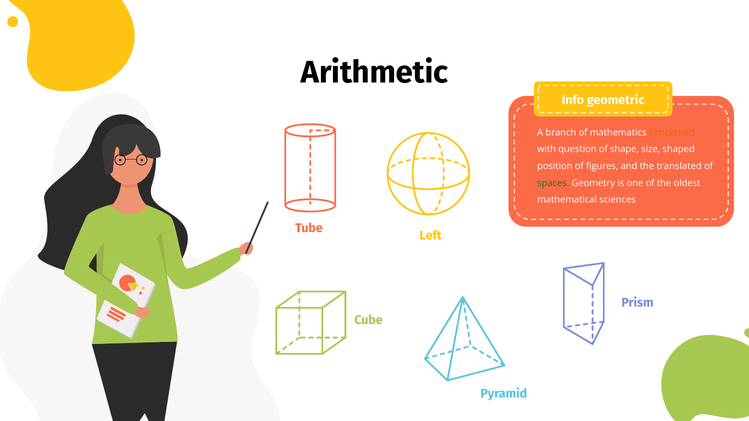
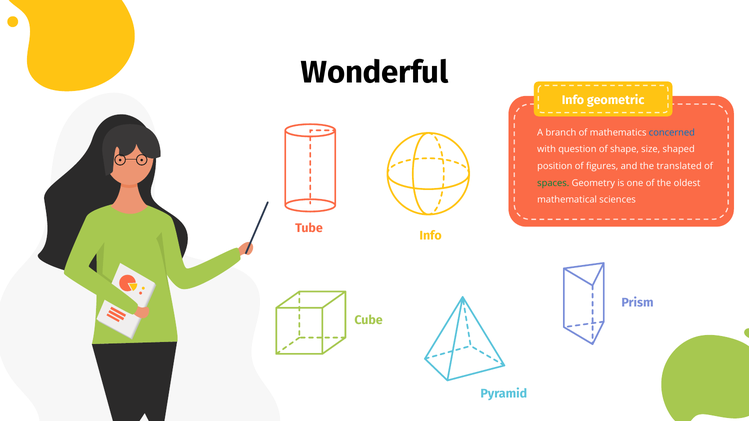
Arithmetic: Arithmetic -> Wonderful (375, 73)
concerned colour: orange -> blue (672, 133)
Left: Left -> Info (431, 236)
